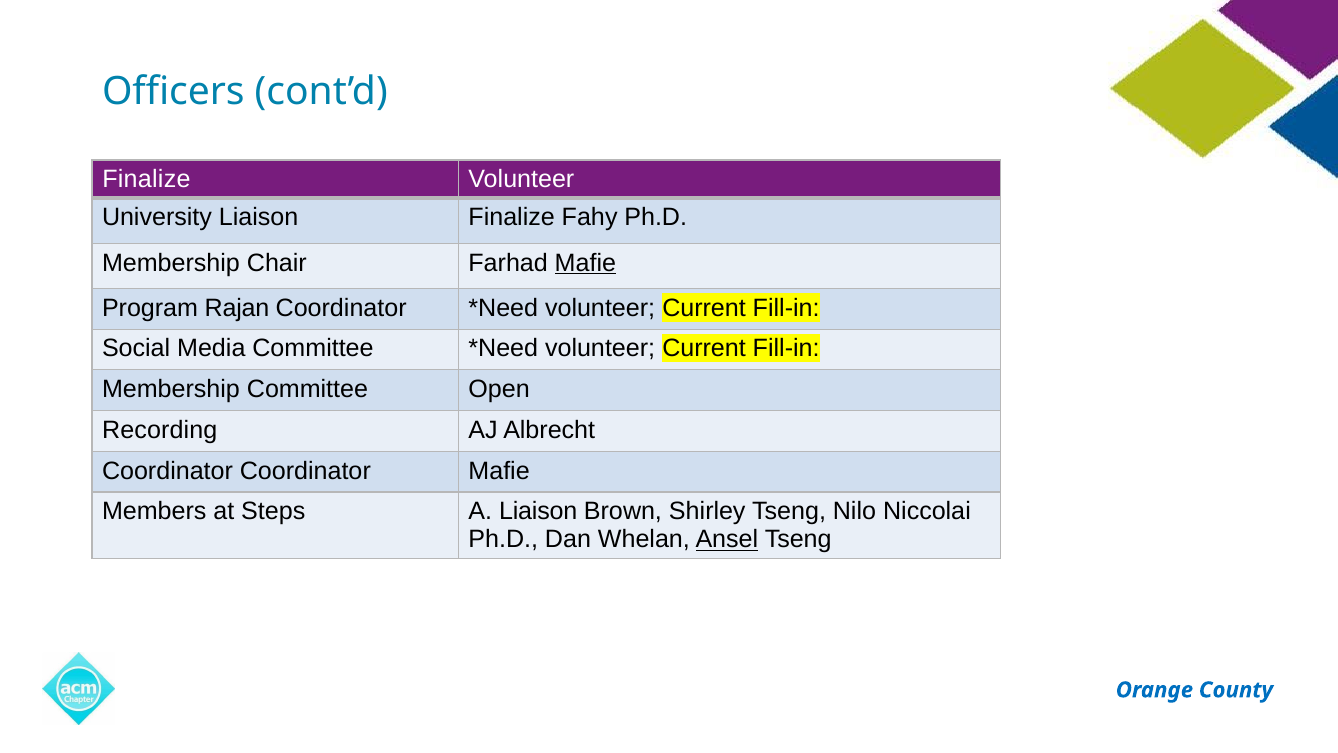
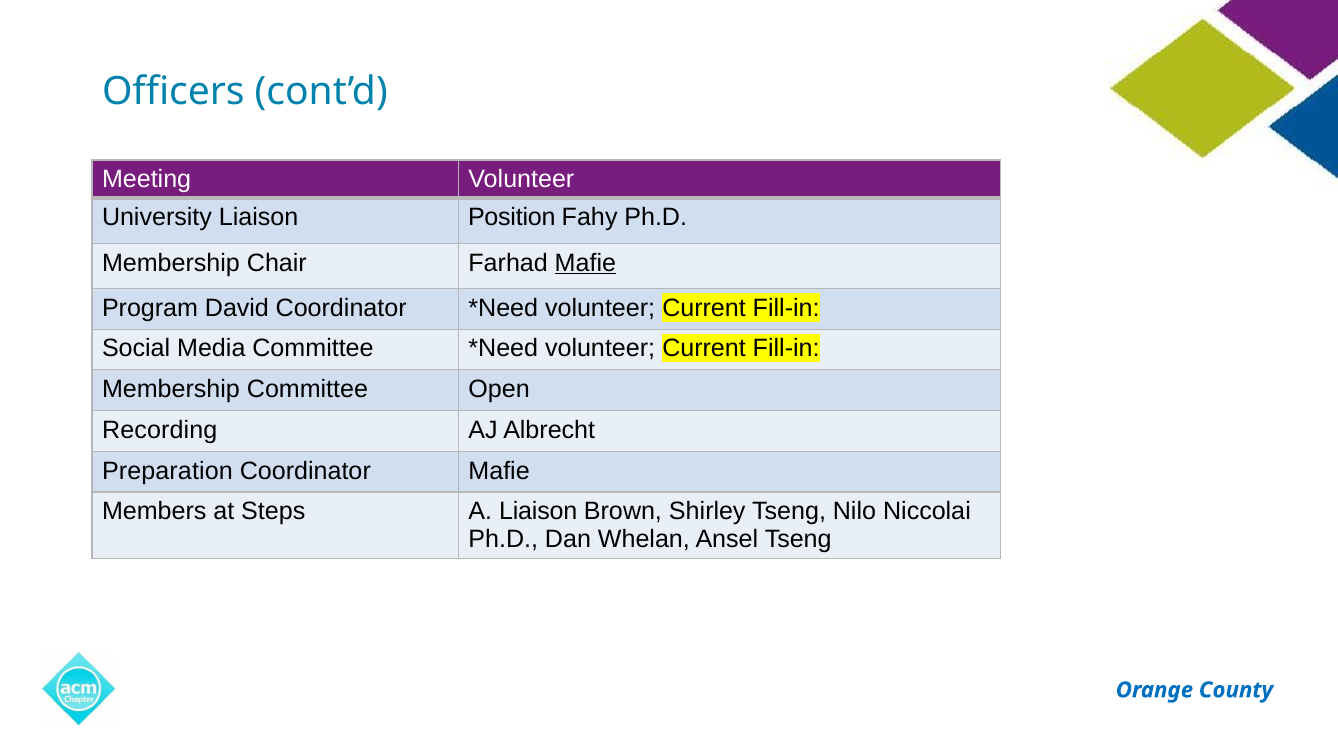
Finalize: Finalize -> Meeting (147, 179)
Liaison Finalize: Finalize -> Position (512, 218)
Rajan: Rajan -> David (237, 308)
Coordinator: Coordinator -> Preparation (167, 471)
Ansel underline: present -> none (727, 539)
